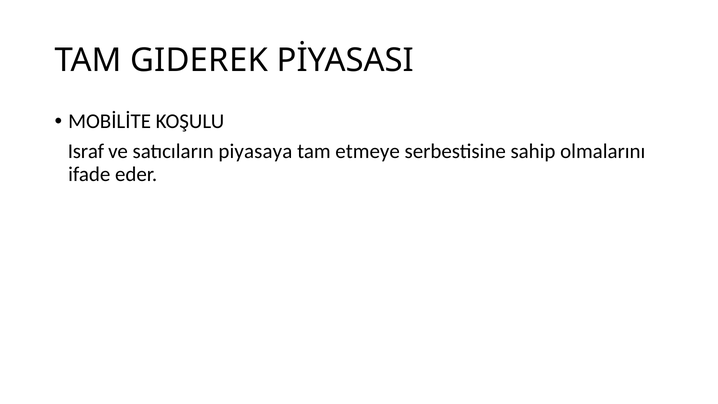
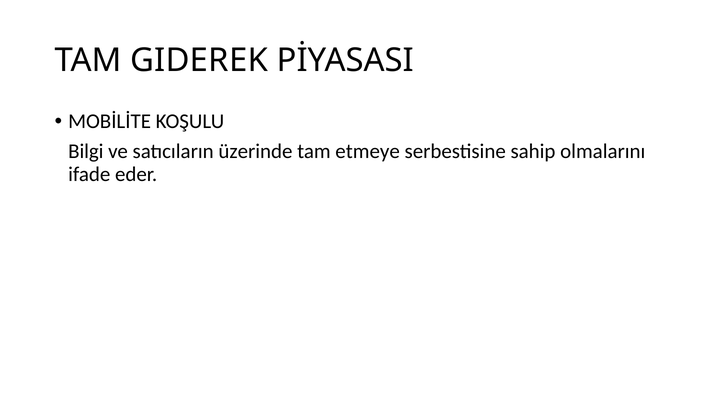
Israf: Israf -> Bilgi (86, 151)
piyasaya: piyasaya -> üzerinde (255, 151)
